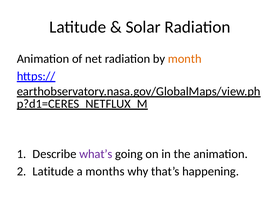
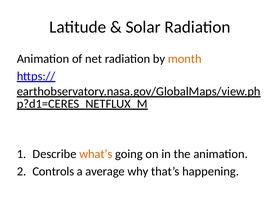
what’s colour: purple -> orange (96, 154)
Latitude: Latitude -> Controls (53, 171)
months: months -> average (105, 171)
